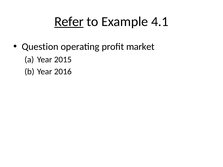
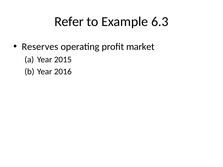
Refer underline: present -> none (69, 22)
4.1: 4.1 -> 6.3 (160, 22)
Question: Question -> Reserves (40, 47)
